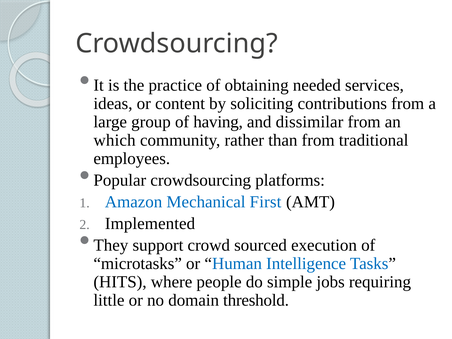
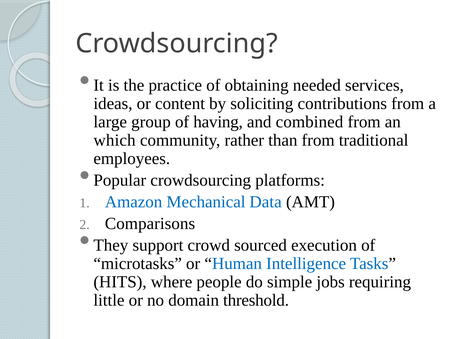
dissimilar: dissimilar -> combined (310, 122)
First: First -> Data (266, 202)
Implemented: Implemented -> Comparisons (150, 224)
